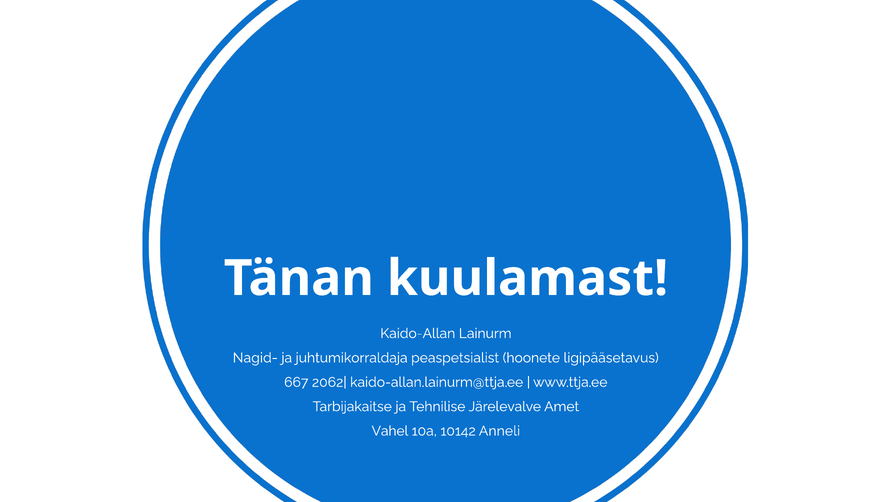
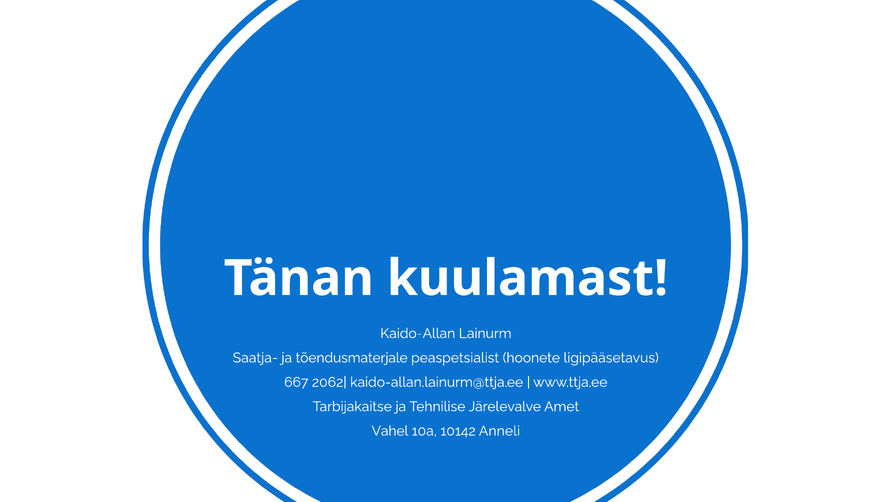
Nagid-: Nagid- -> Saatja- (255, 358)
juhtumikorraldaja: juhtumikorraldaja -> tõendusmaterjale (352, 358)
